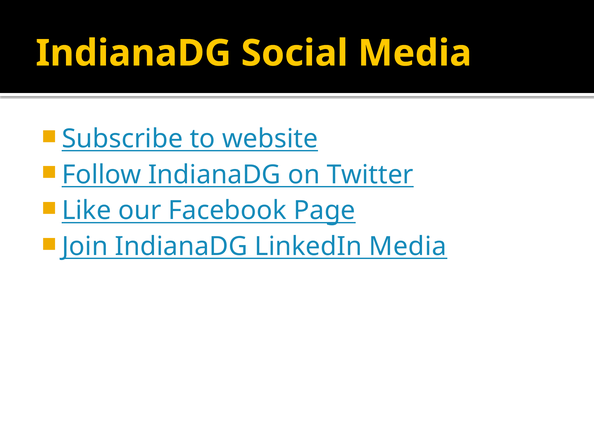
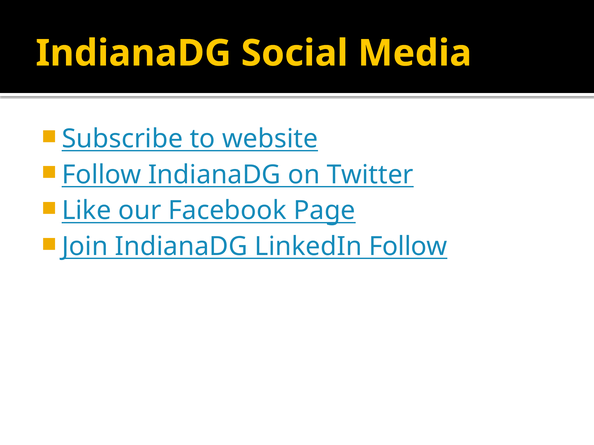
LinkedIn Media: Media -> Follow (408, 247)
